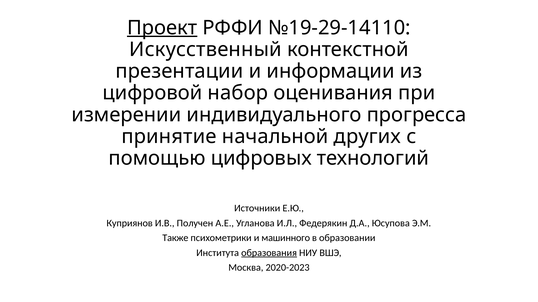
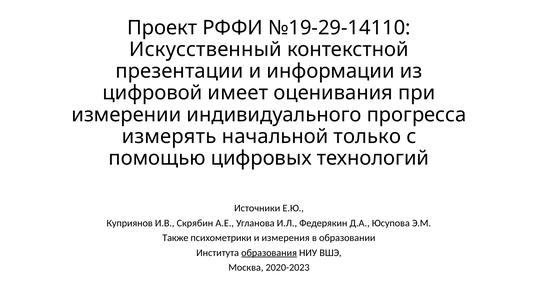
Проект underline: present -> none (162, 28)
набор: набор -> имеет (238, 93)
принятие: принятие -> измерять (169, 137)
других: других -> только (367, 137)
Получен: Получен -> Скрябин (195, 224)
машинного: машинного -> измерения (286, 238)
